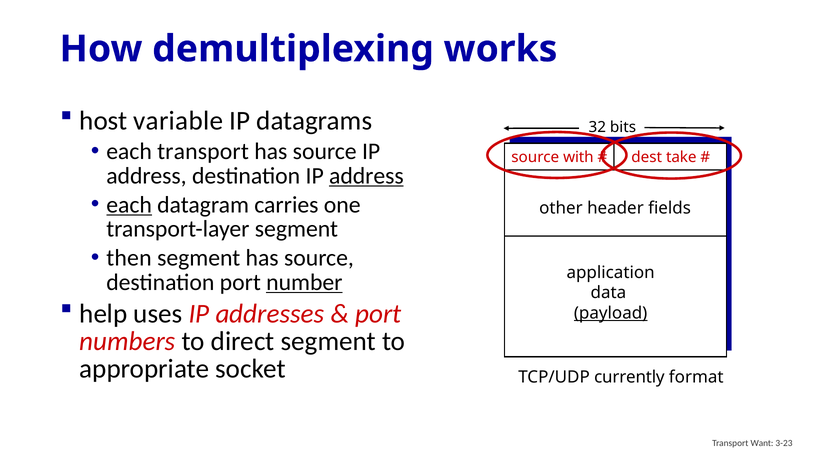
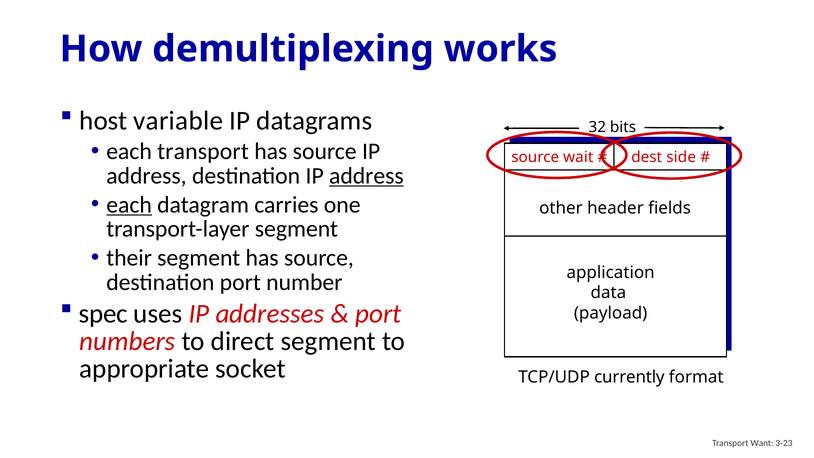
with: with -> wait (578, 157)
take: take -> side (681, 157)
then: then -> their (129, 258)
number underline: present -> none (304, 282)
help: help -> spec (103, 314)
payload underline: present -> none (611, 313)
